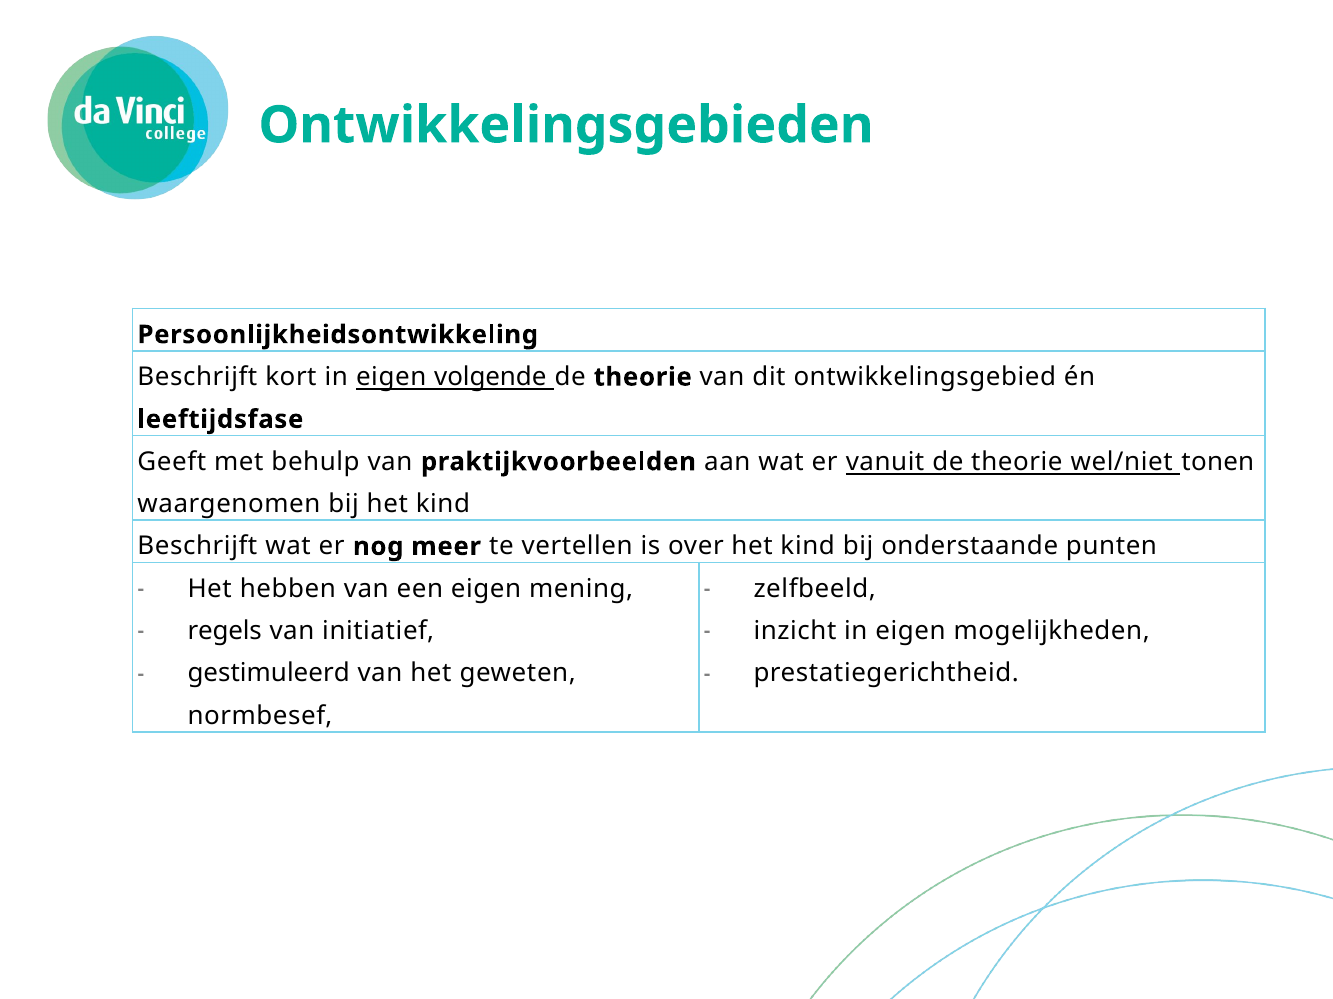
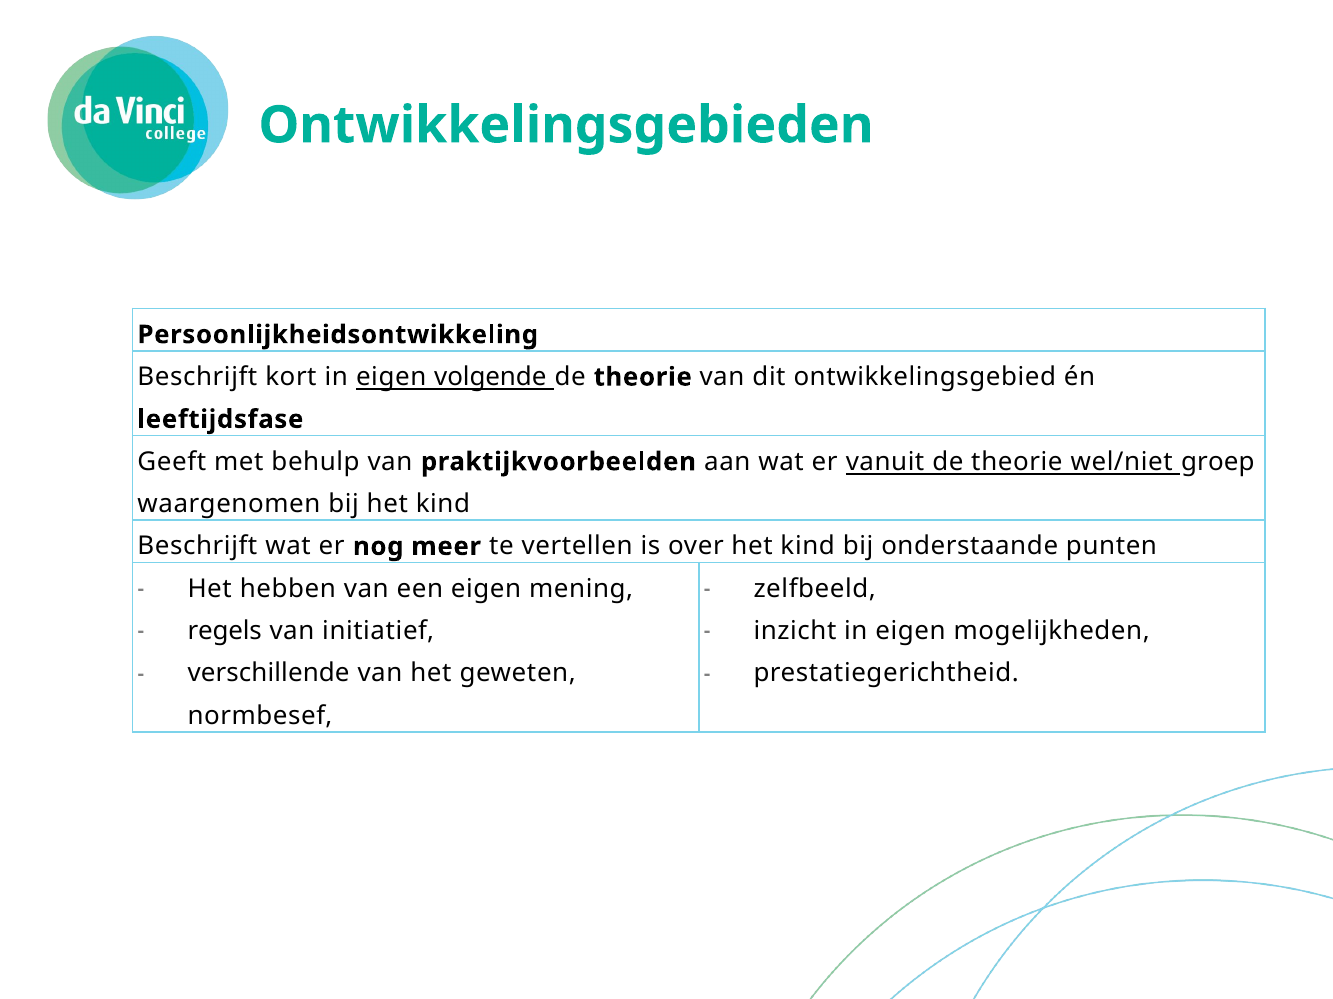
tonen: tonen -> groep (1218, 462)
gestimuleerd: gestimuleerd -> verschillende (269, 674)
